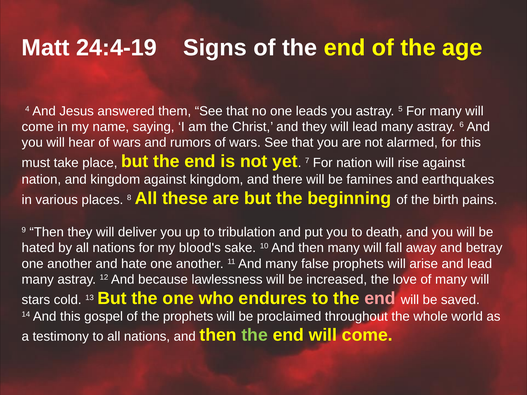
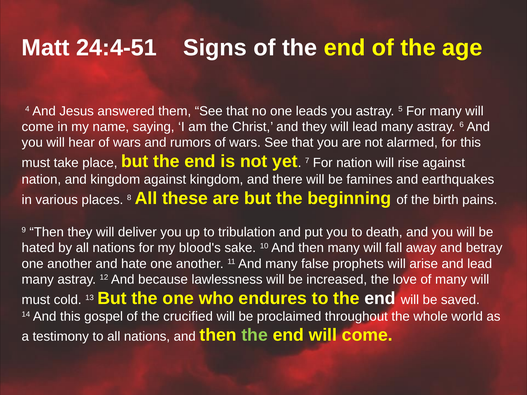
24:4-19: 24:4-19 -> 24:4-51 (117, 48)
stars: stars -> must (36, 300)
end colour: pink -> white (380, 298)
the prophets: prophets -> crucified (188, 317)
